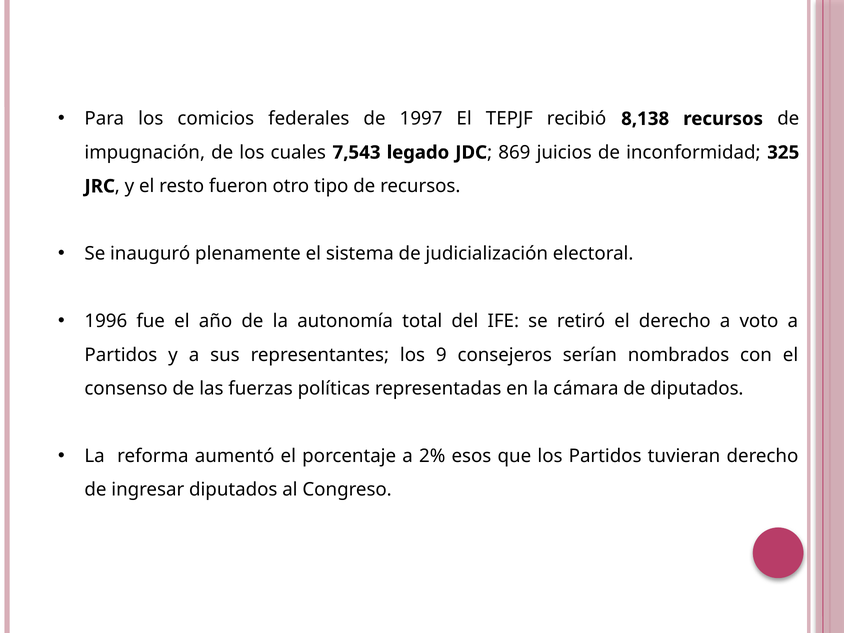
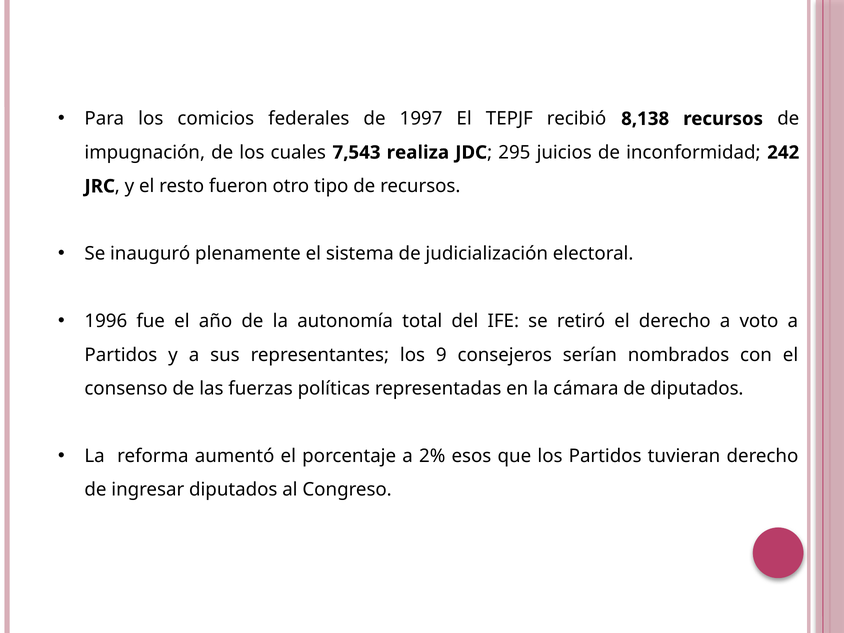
legado: legado -> realiza (418, 153)
869: 869 -> 295 (514, 153)
325: 325 -> 242 (783, 153)
